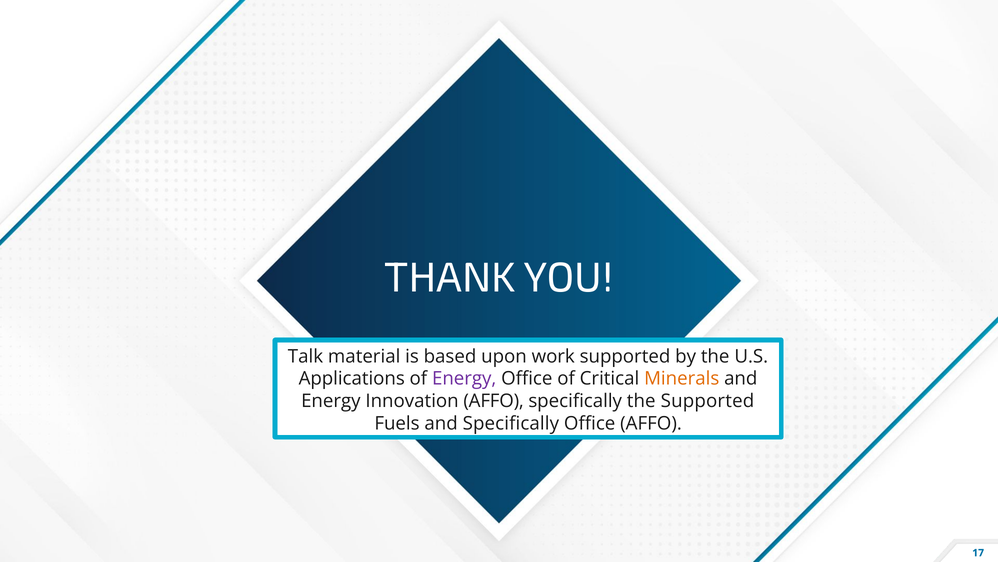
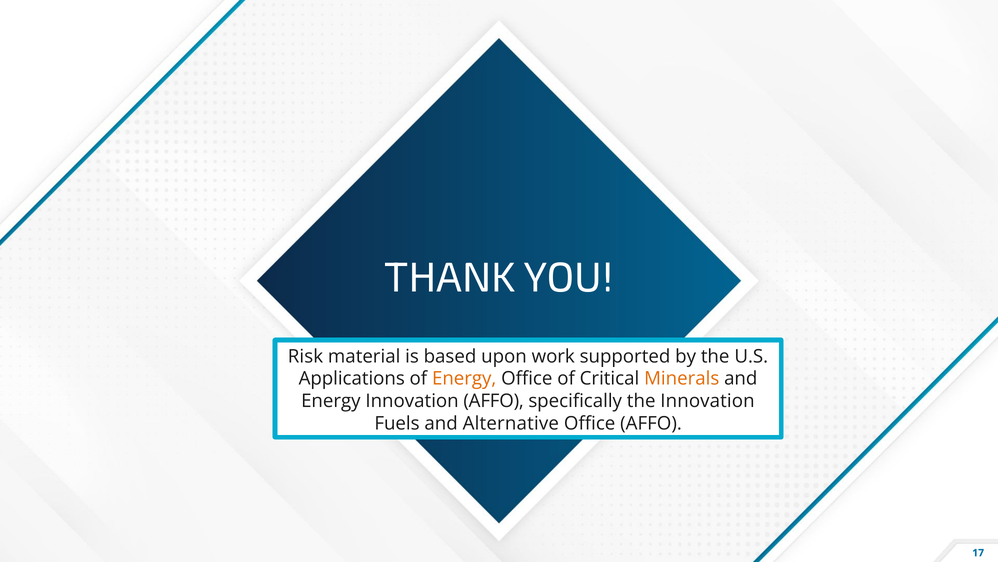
Talk: Talk -> Risk (305, 356)
Energy colour: purple -> orange (464, 378)
the Supported: Supported -> Innovation (708, 401)
and Specifically: Specifically -> Alternative (511, 423)
